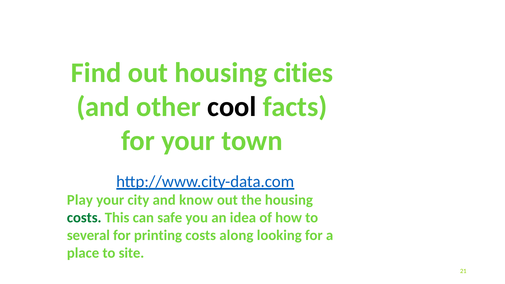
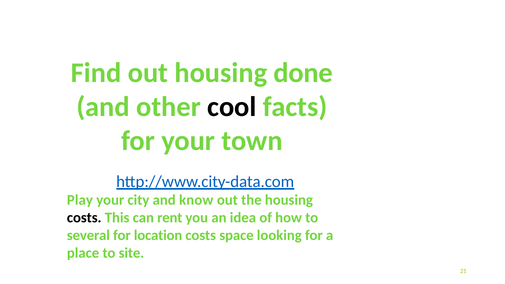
cities: cities -> done (303, 73)
costs colour: green -> black (84, 218)
safe: safe -> rent (170, 218)
printing: printing -> location (158, 235)
along: along -> space (236, 235)
